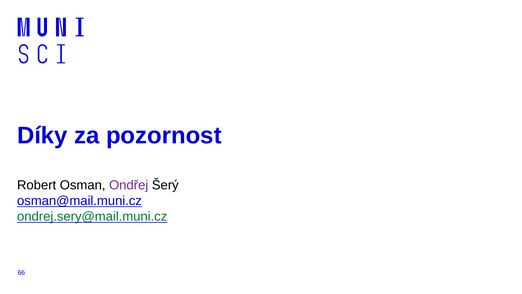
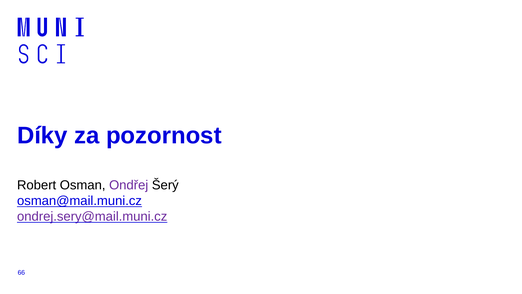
ondrej.sery@mail.muni.cz colour: green -> purple (92, 216)
